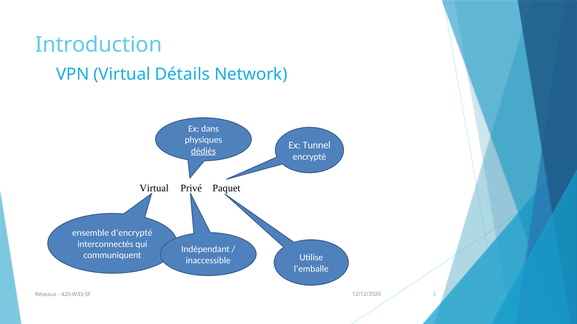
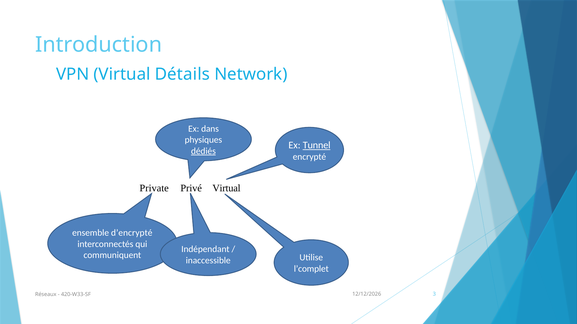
Tunnel underline: none -> present (317, 145)
Virtual: Virtual -> Private (154, 189)
Privé Paquet: Paquet -> Virtual (226, 189)
l’emballe: l’emballe -> l’complet (311, 269)
